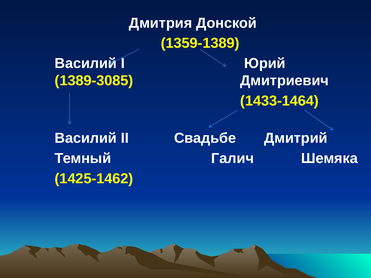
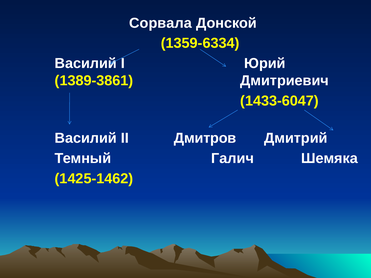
Дмитрия: Дмитрия -> Сорвала (161, 23)
1359-1389: 1359-1389 -> 1359-6334 (200, 43)
1389-3085: 1389-3085 -> 1389-3861 (94, 81)
1433-1464: 1433-1464 -> 1433-6047 (279, 101)
Свадьбе: Свадьбе -> Дмитров (205, 138)
